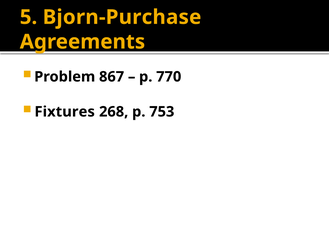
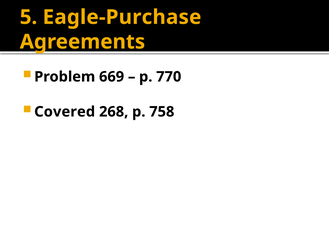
Bjorn-Purchase: Bjorn-Purchase -> Eagle-Purchase (122, 17)
867: 867 -> 669 (112, 77)
Fixtures: Fixtures -> Covered (65, 112)
753: 753 -> 758 (162, 112)
